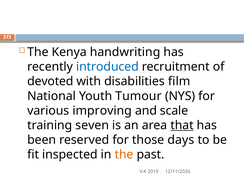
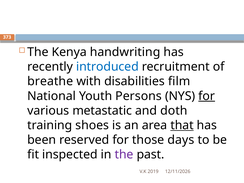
devoted: devoted -> breathe (50, 81)
Tumour: Tumour -> Persons (139, 96)
for underline: none -> present (207, 96)
improving: improving -> metastatic (102, 111)
scale: scale -> doth (174, 111)
seven: seven -> shoes (92, 125)
the colour: orange -> purple (124, 155)
